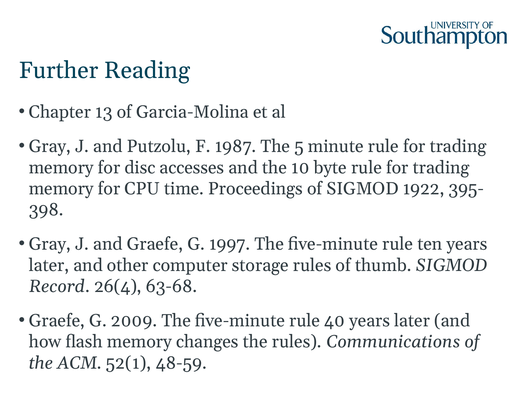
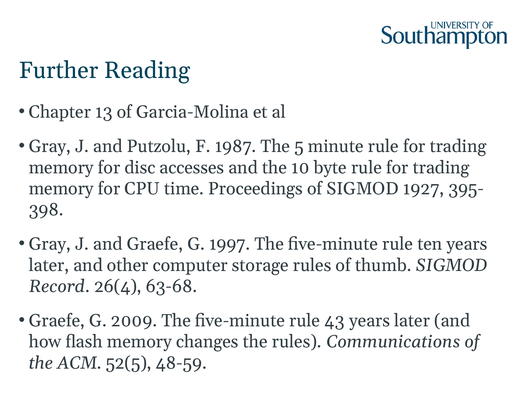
1922: 1922 -> 1927 (424, 189)
40: 40 -> 43 (335, 321)
52(1: 52(1 -> 52(5 (129, 363)
